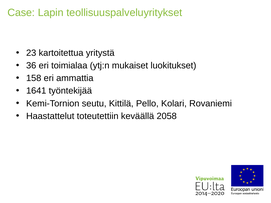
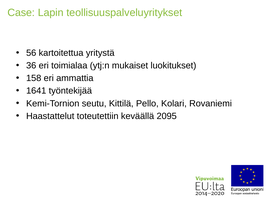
23: 23 -> 56 (31, 53)
2058: 2058 -> 2095 (167, 116)
